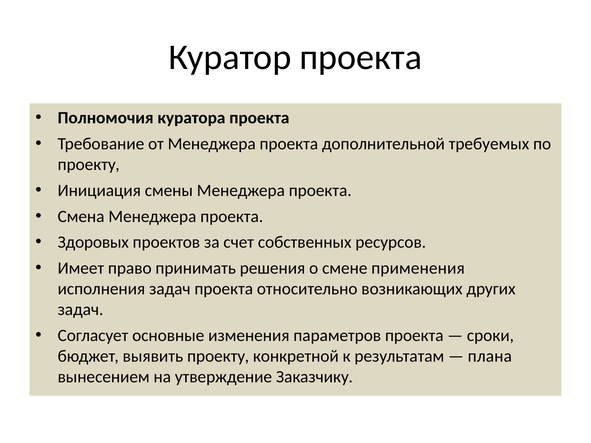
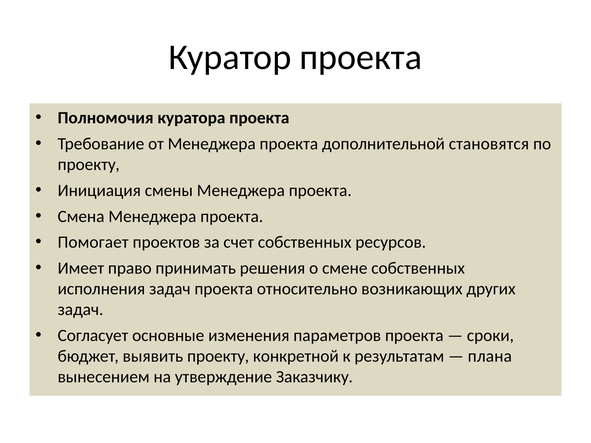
требуемых: требуемых -> становятся (489, 144)
Здоровых: Здоровых -> Помогает (93, 242)
смене применения: применения -> собственных (418, 268)
